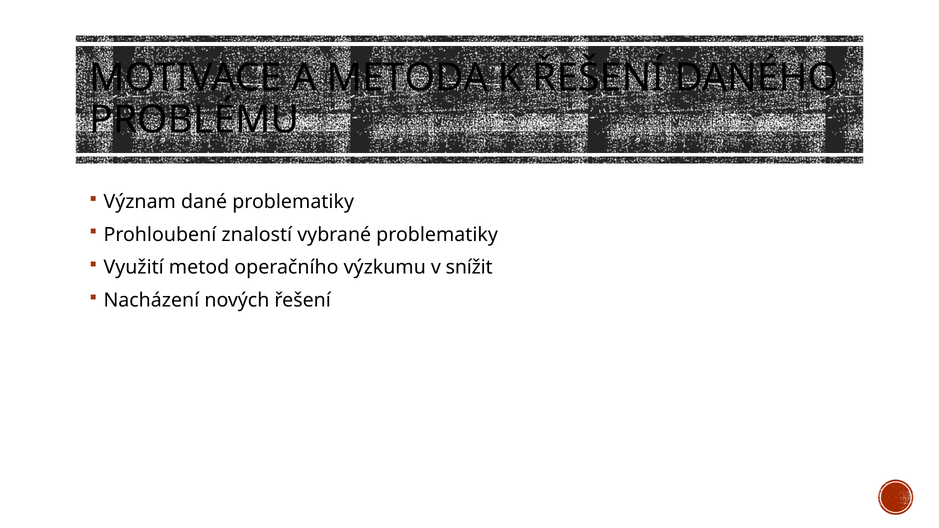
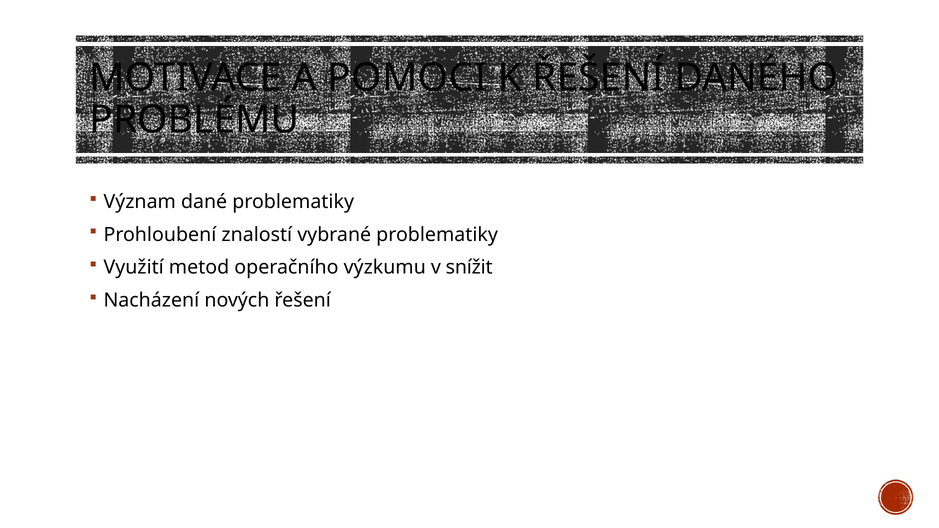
METODA: METODA -> POMOCI (407, 78)
